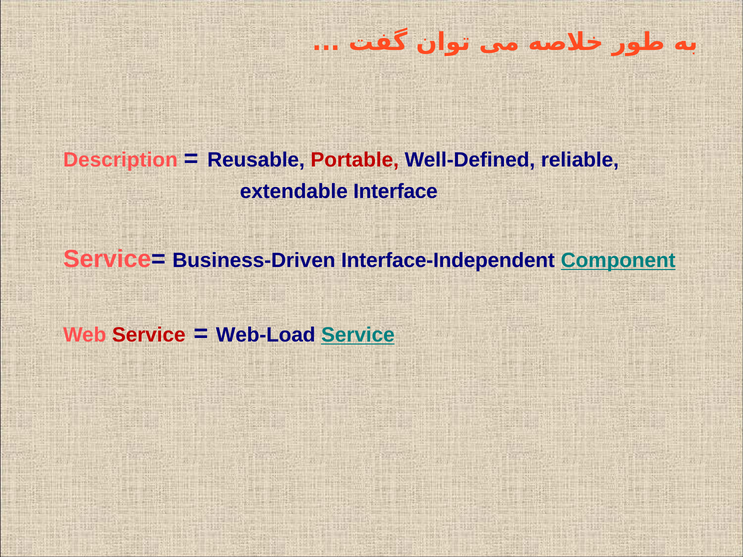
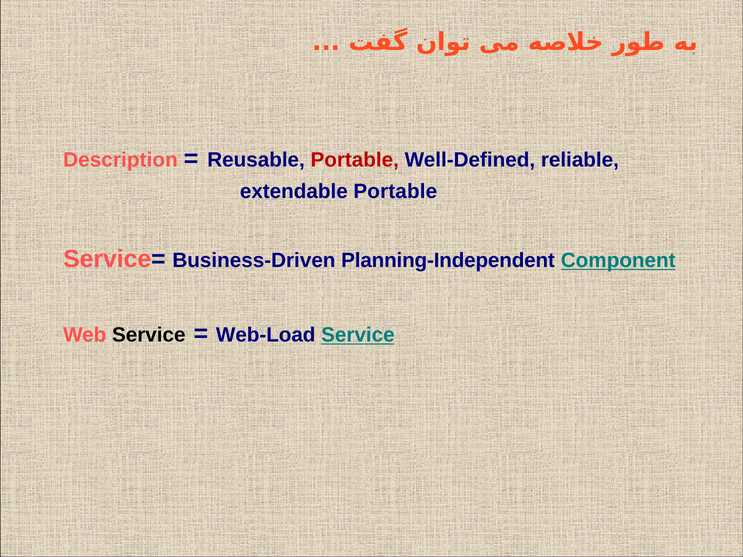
extendable Interface: Interface -> Portable (395, 191)
Interface-Independent: Interface-Independent -> Planning-Independent (448, 261)
Service colour: red -> black (149, 335)
